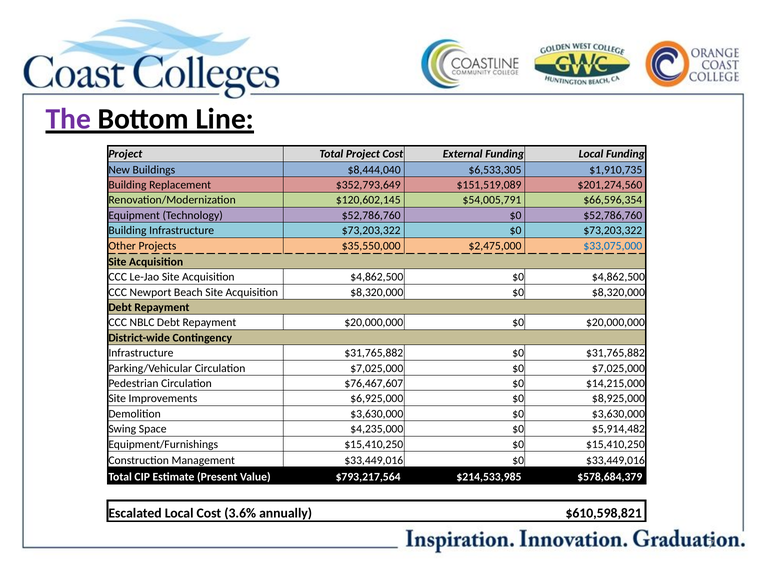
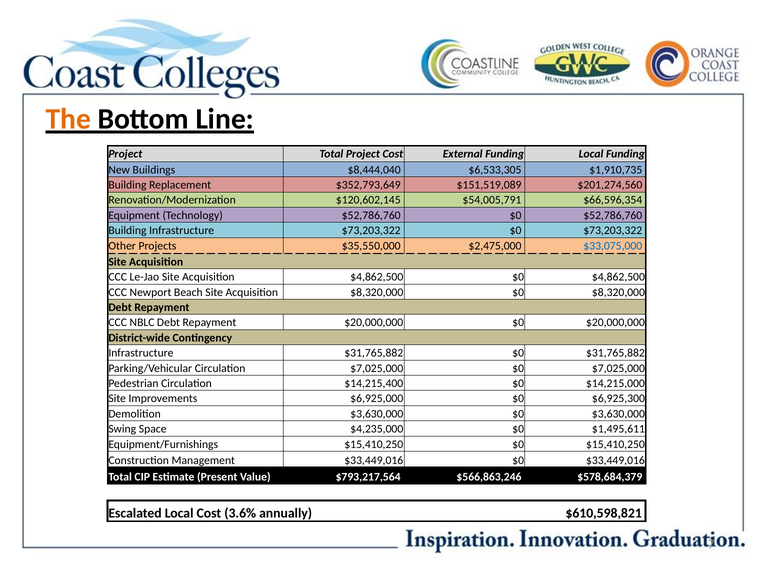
The colour: purple -> orange (68, 119)
$76,467,607: $76,467,607 -> $14,215,400 (374, 383)
$8,925,000: $8,925,000 -> $6,925,300 (618, 399)
$5,914,482: $5,914,482 -> $1,495,611 (618, 429)
$214,533,985: $214,533,985 -> $566,863,246 (489, 477)
